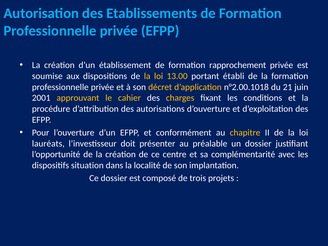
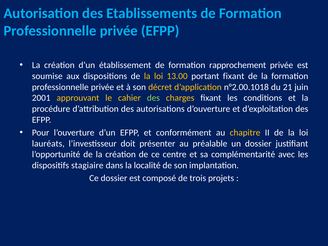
portant établi: établi -> fixant (234, 76)
des colour: white -> light green (153, 98)
situation: situation -> stagiaire (87, 165)
